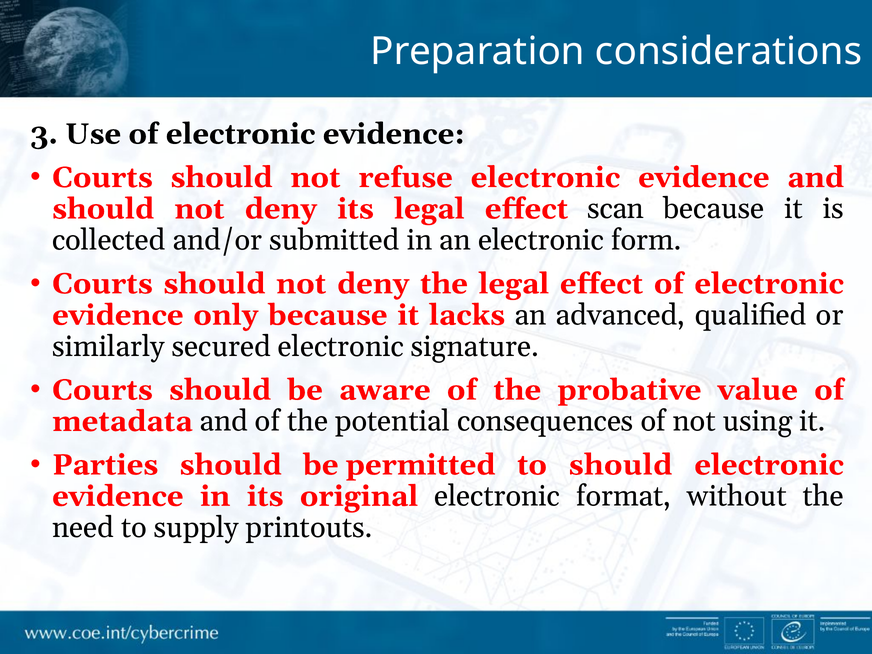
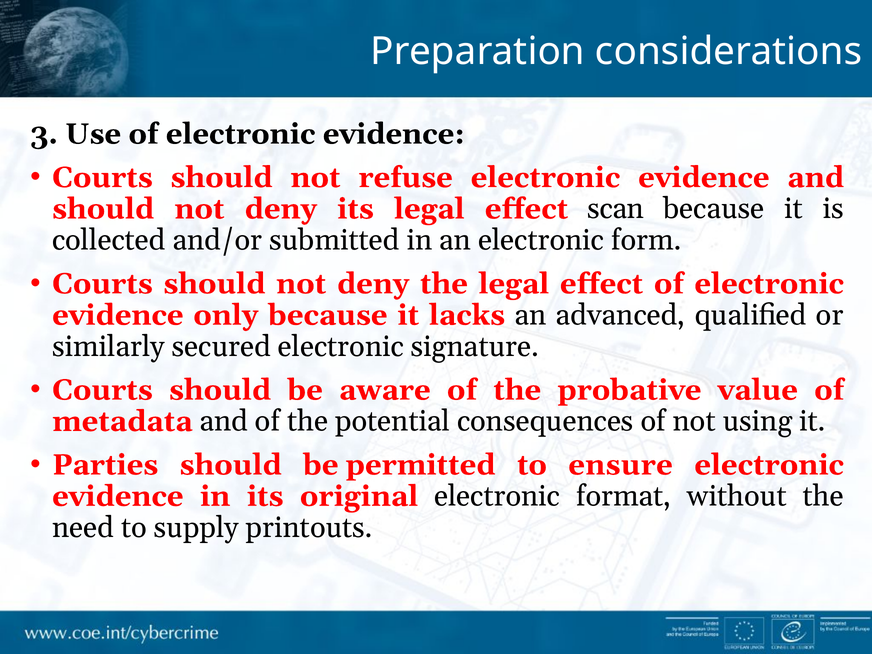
to should: should -> ensure (621, 465)
